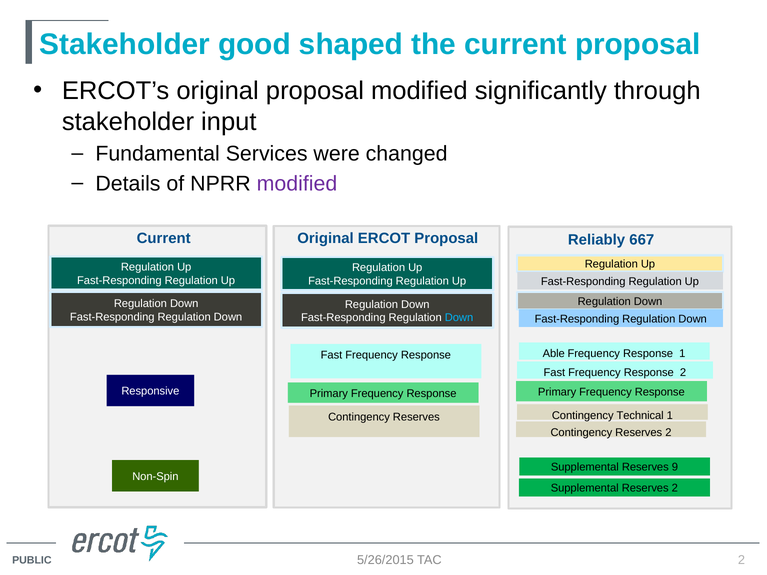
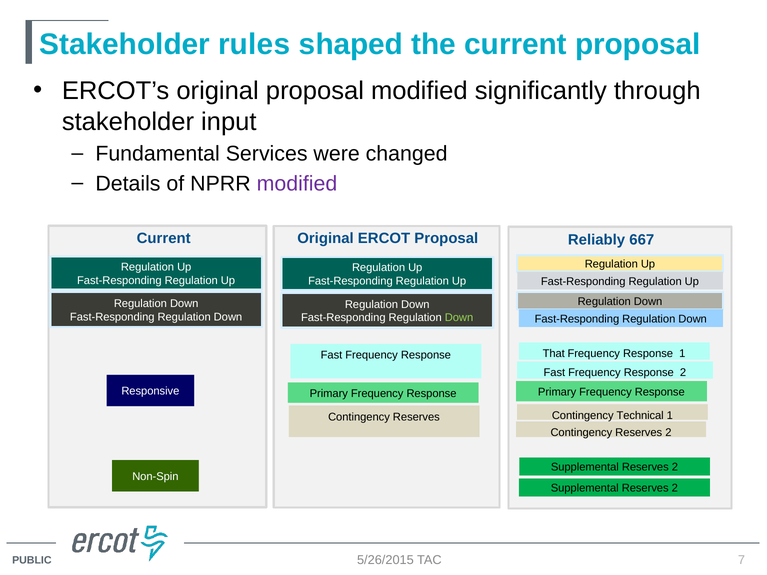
good: good -> rules (254, 44)
Down colour: light blue -> light green (459, 318)
Able: Able -> That (554, 354)
9: 9 -> 2 (675, 467)
TAC 2: 2 -> 7 (741, 560)
